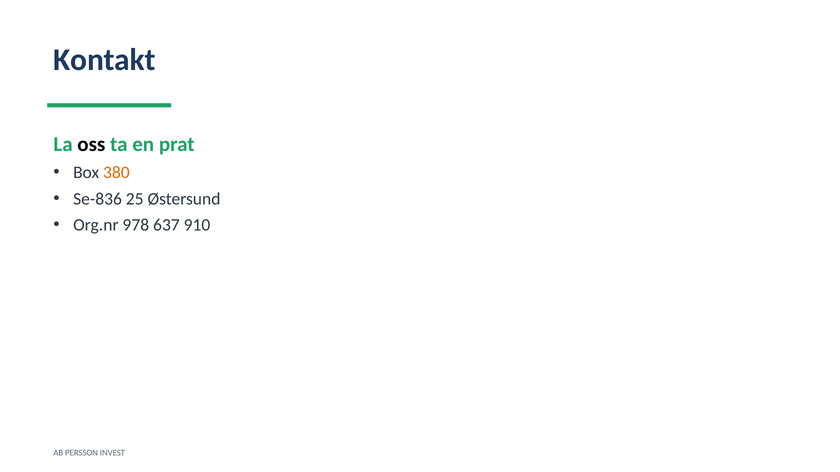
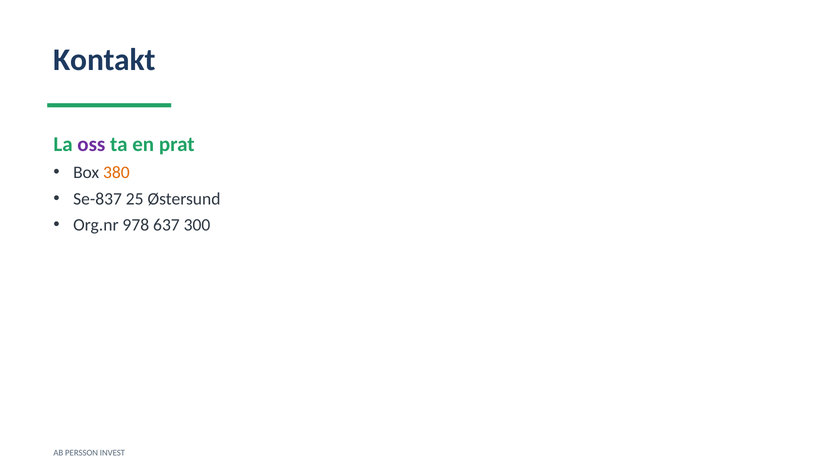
oss colour: black -> purple (91, 145)
Se-836: Se-836 -> Se-837 (98, 199)
910: 910 -> 300 (197, 225)
